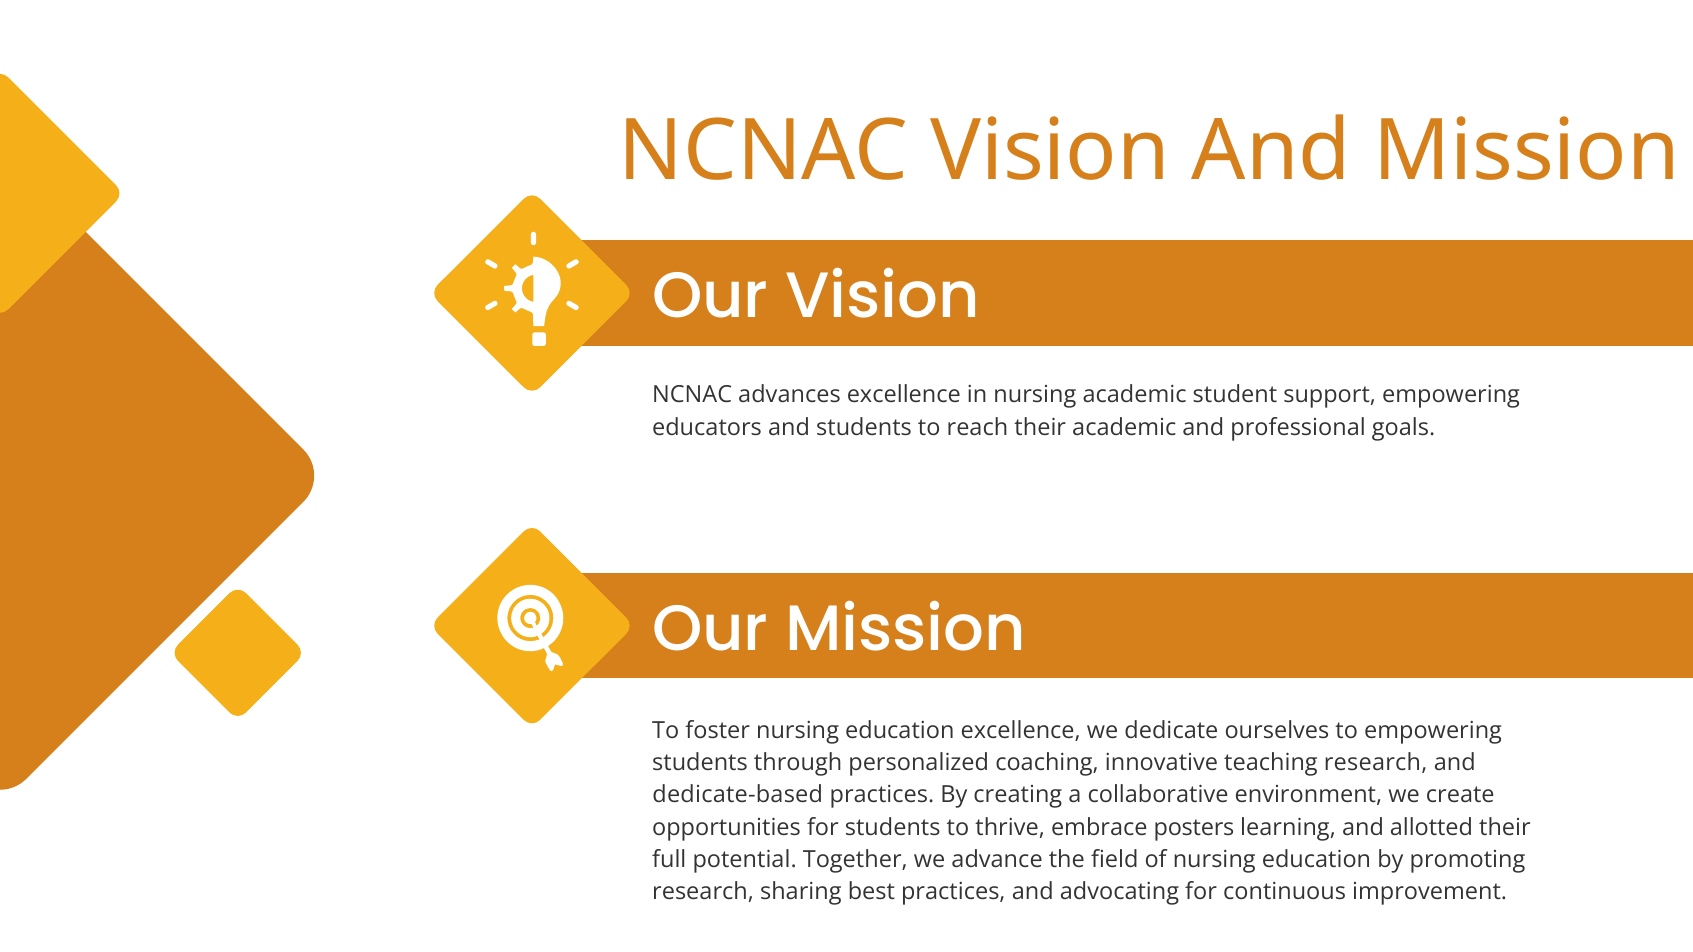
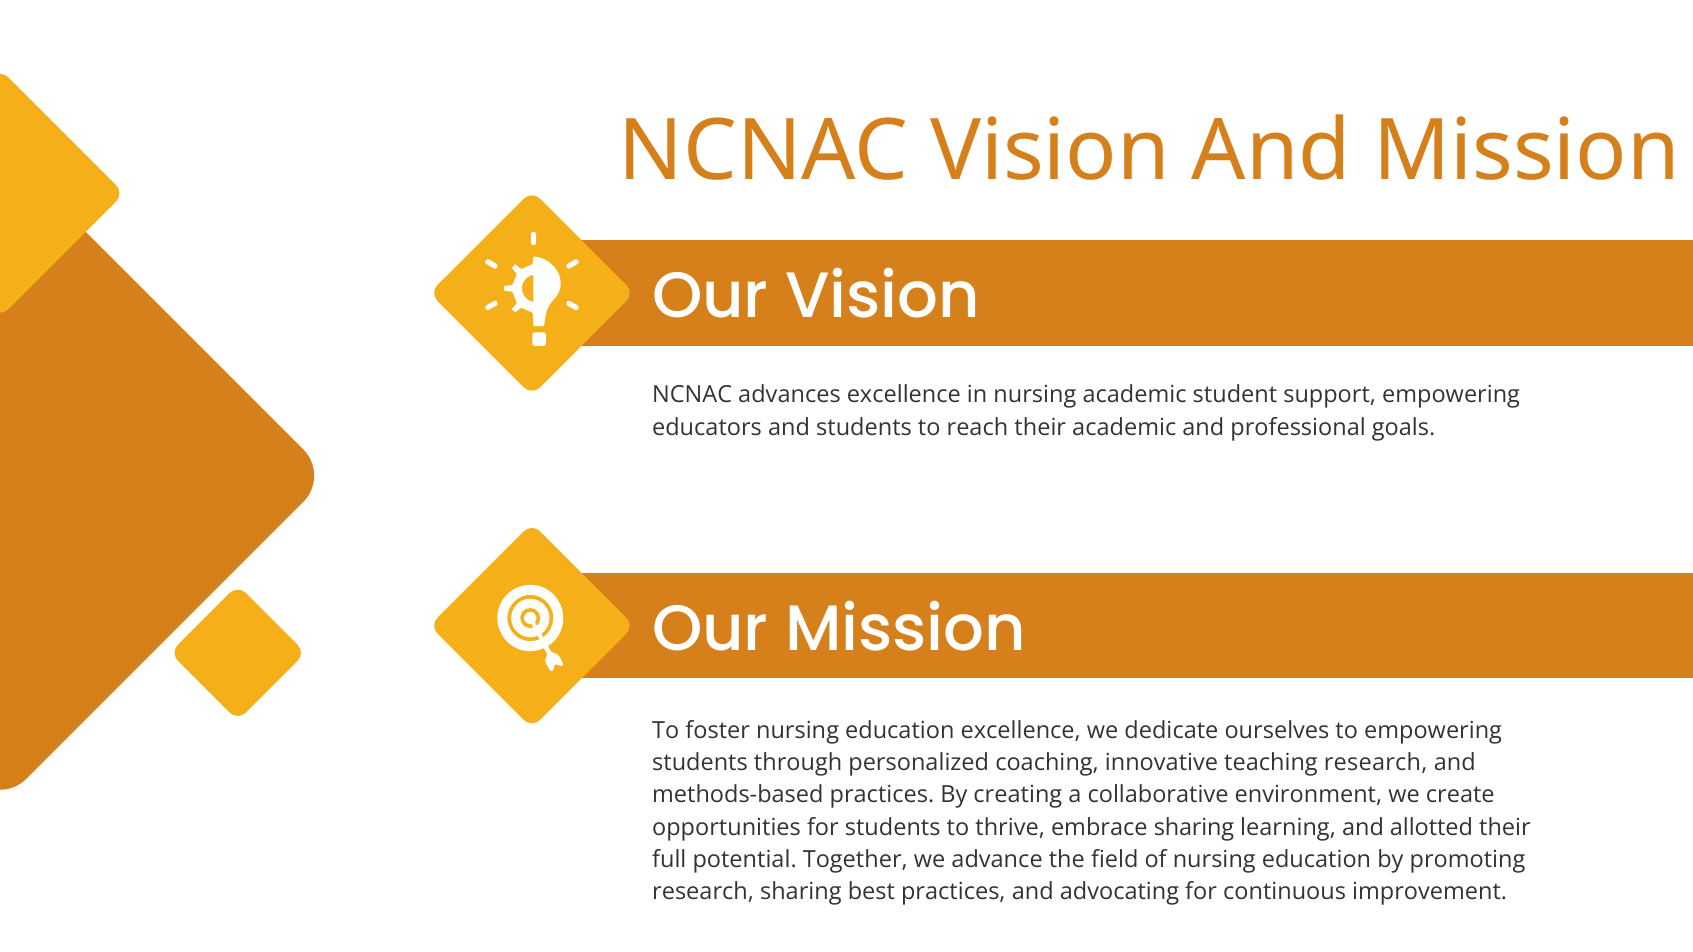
dedicate-based: dedicate-based -> methods-based (738, 795)
embrace posters: posters -> sharing (1194, 828)
